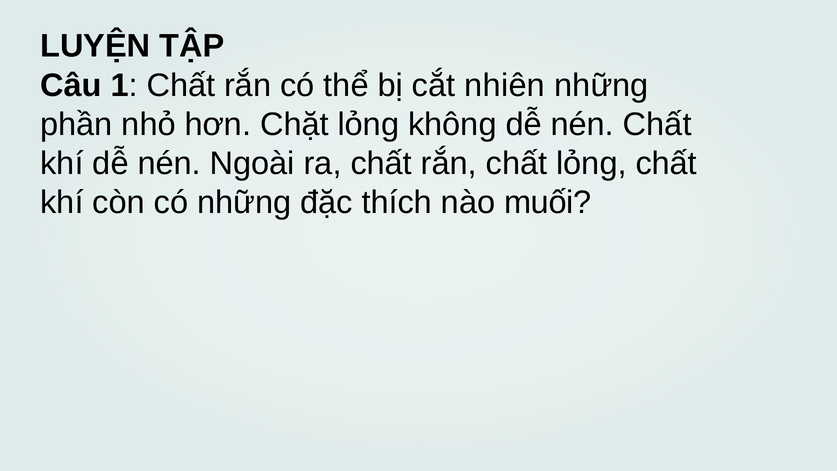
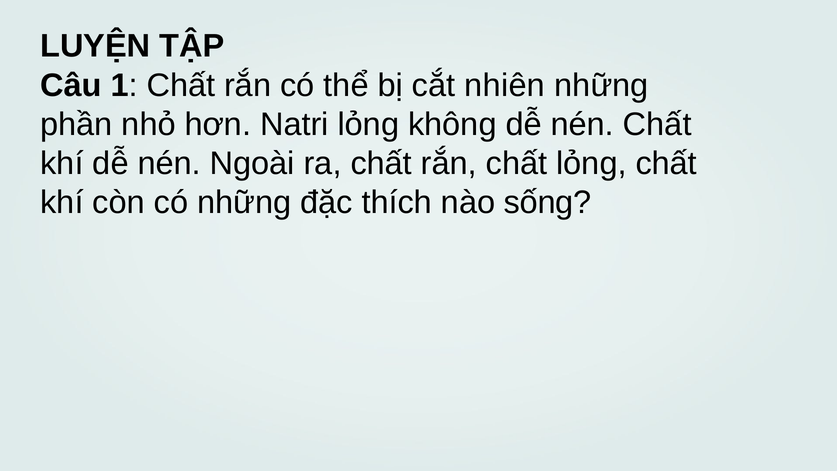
Chặt: Chặt -> Natri (294, 124)
muối: muối -> sống (548, 203)
